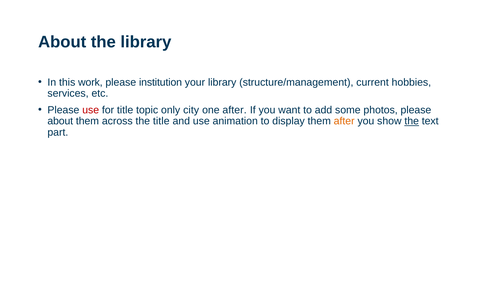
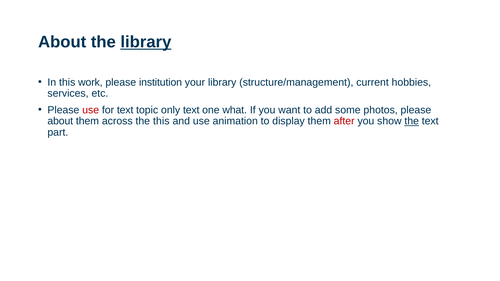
library underline: none -> present (146, 42)
for title: title -> text (125, 110)
only city: city -> text (191, 110)
one after: after -> what (235, 110)
the title: title -> this (161, 121)
after colour: orange -> red (344, 121)
